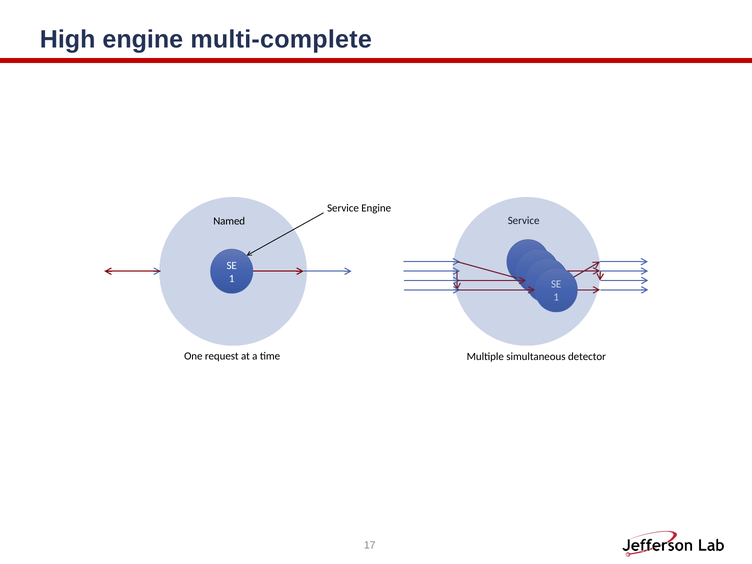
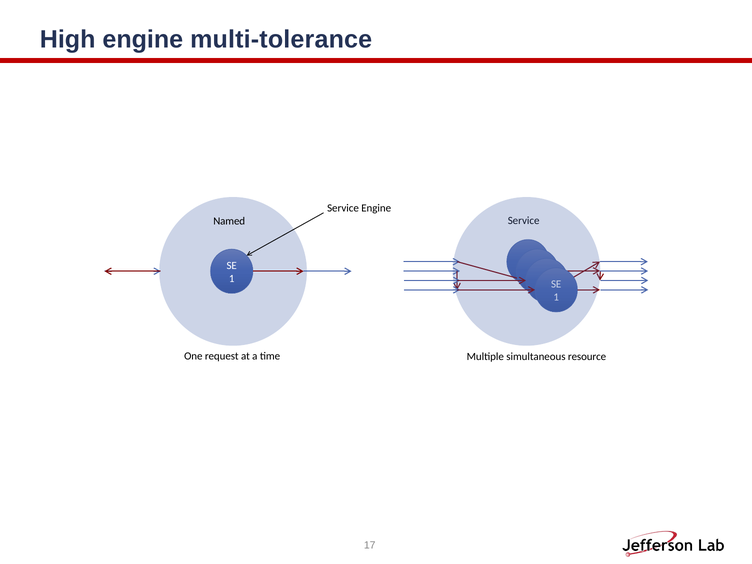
multi-complete: multi-complete -> multi-tolerance (281, 40)
detector: detector -> resource (587, 357)
